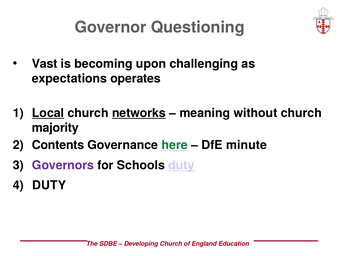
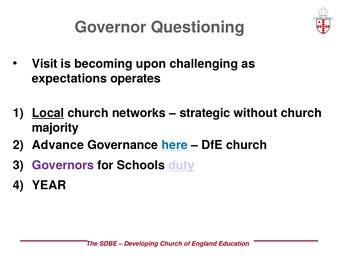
Vast: Vast -> Visit (45, 64)
networks underline: present -> none (139, 113)
meaning: meaning -> strategic (205, 113)
Contents: Contents -> Advance (58, 145)
here colour: green -> blue (175, 145)
DfE minute: minute -> church (247, 145)
DUTY: DUTY -> YEAR (49, 185)
